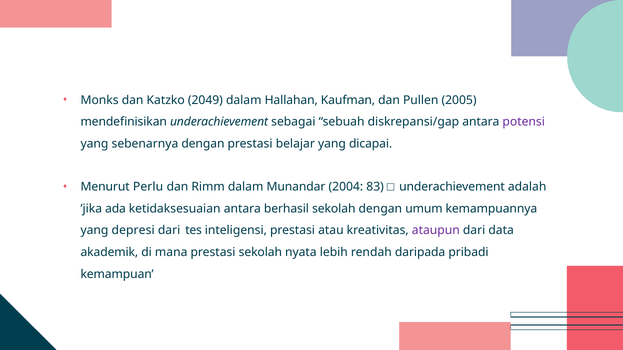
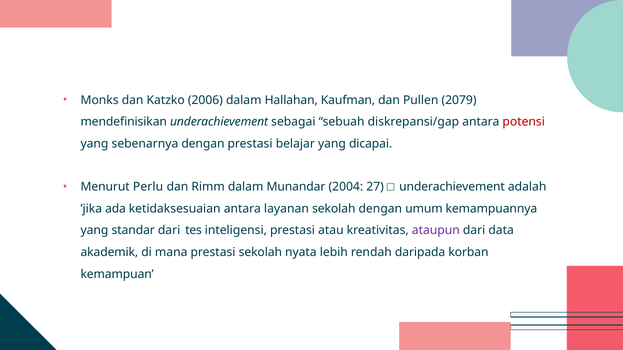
2049: 2049 -> 2006 (205, 100)
2005: 2005 -> 2079 (459, 100)
potensi colour: purple -> red (524, 122)
83: 83 -> 27 (375, 187)
berhasil: berhasil -> layanan (286, 209)
depresi: depresi -> standar (133, 231)
pribadi: pribadi -> korban (468, 253)
